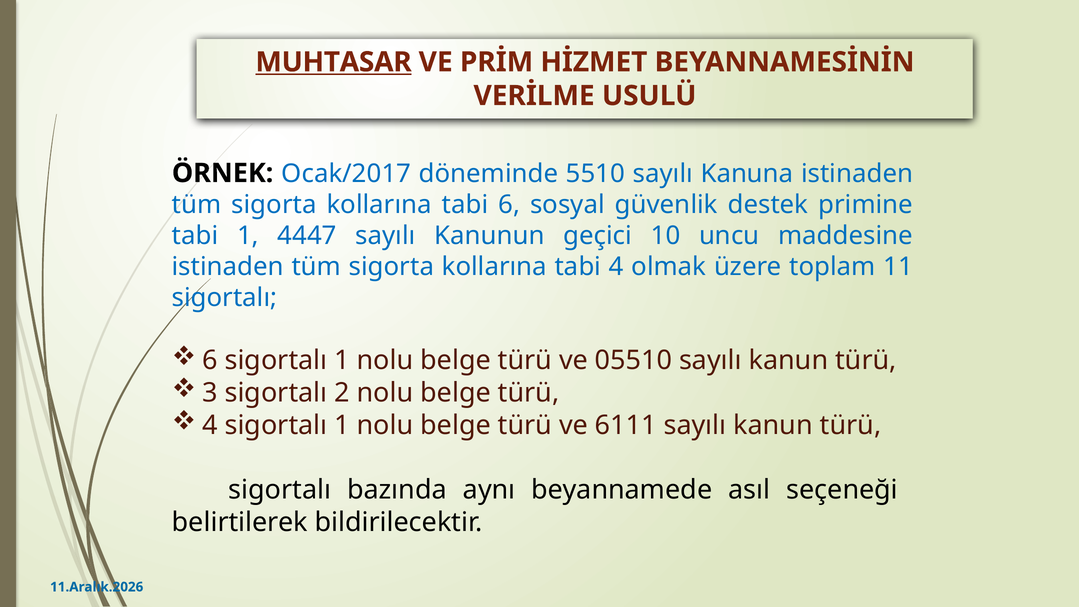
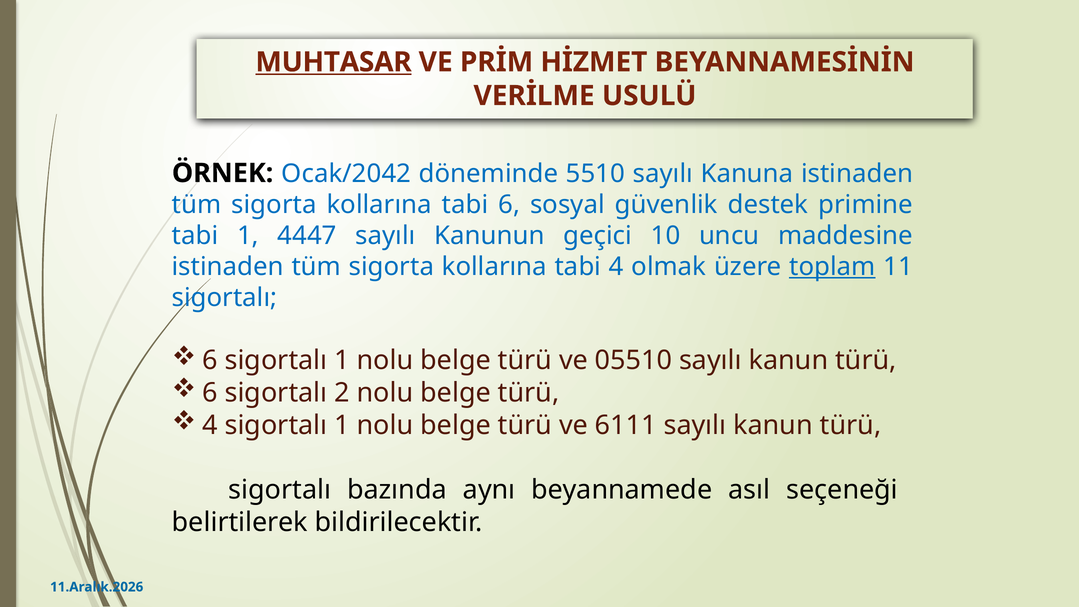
Ocak/2017: Ocak/2017 -> Ocak/2042 (346, 174)
toplam underline: none -> present (832, 267)
3: 3 -> 6 (210, 393)
